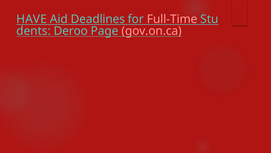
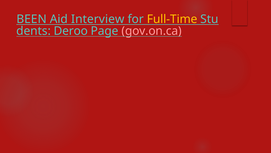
HAVE: HAVE -> BEEN (32, 19)
Deadlines: Deadlines -> Interview (98, 19)
Full-Time colour: pink -> yellow (172, 19)
